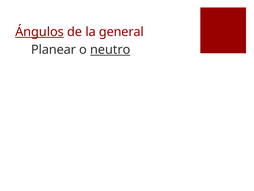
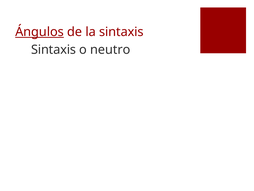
la general: general -> sintaxis (121, 32)
Planear: Planear -> Sintaxis (54, 50)
neutro underline: present -> none (110, 50)
